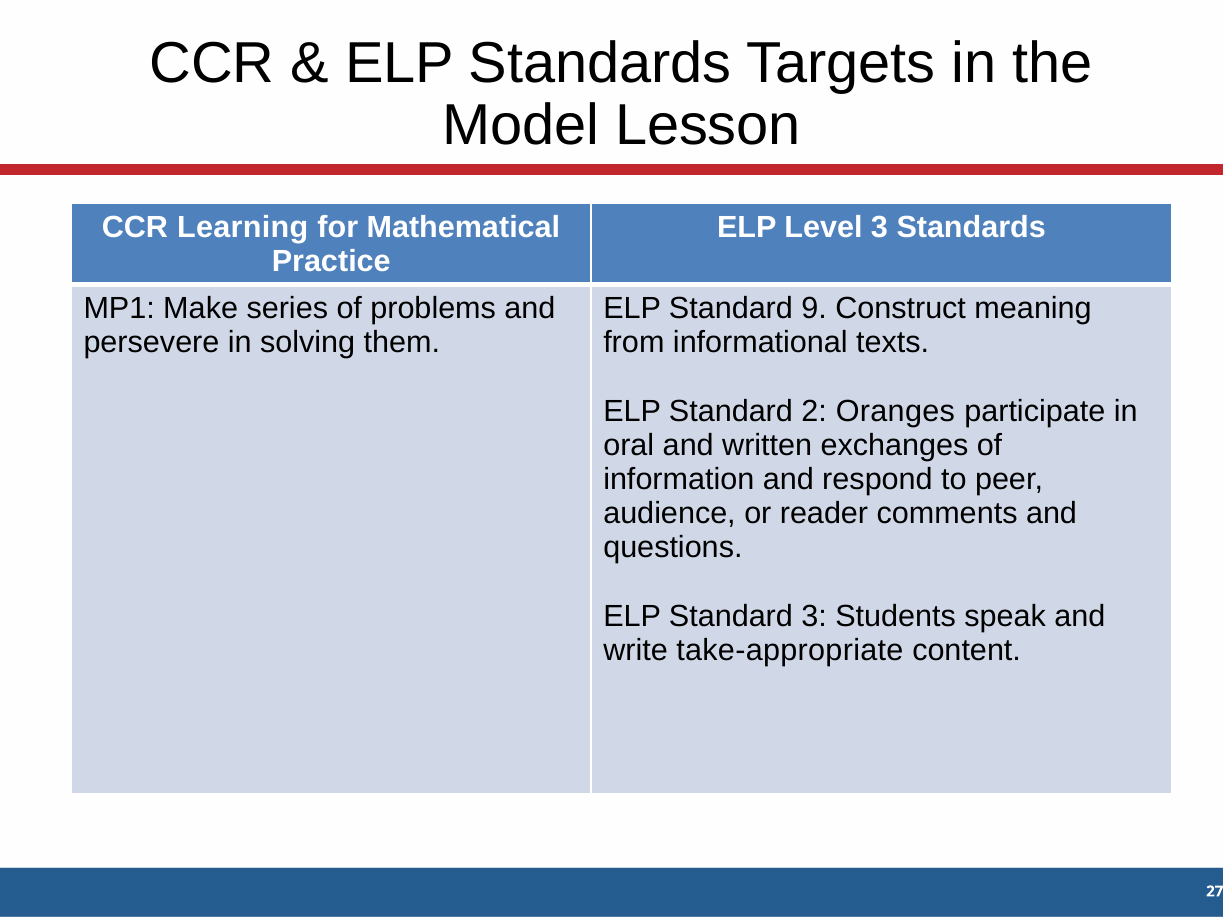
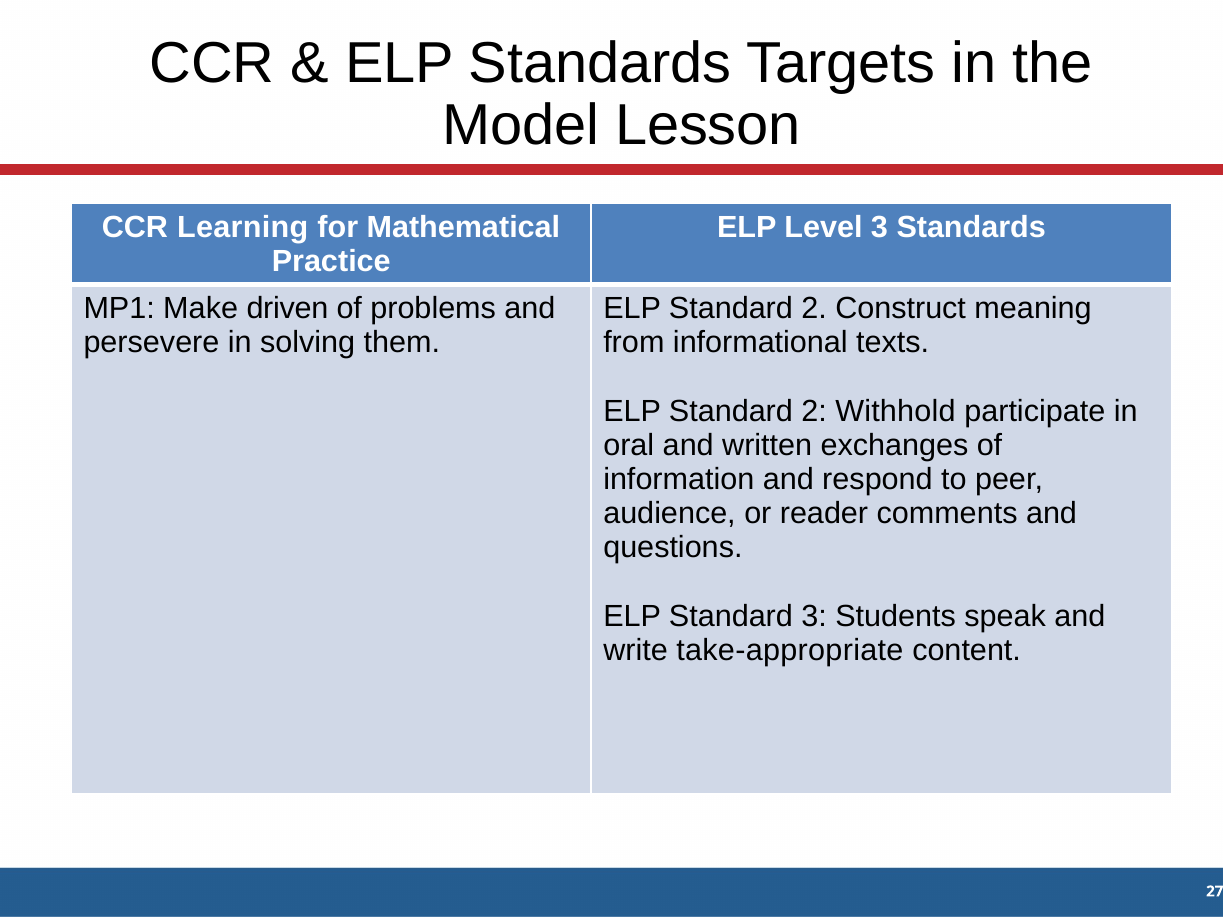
series: series -> driven (287, 308)
9: 9 -> 2 (814, 308)
Oranges: Oranges -> Withhold (895, 411)
